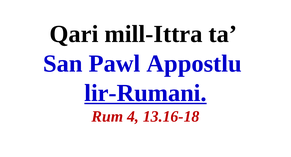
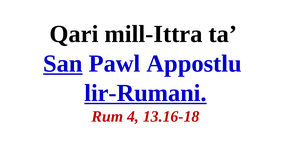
San underline: none -> present (63, 63)
